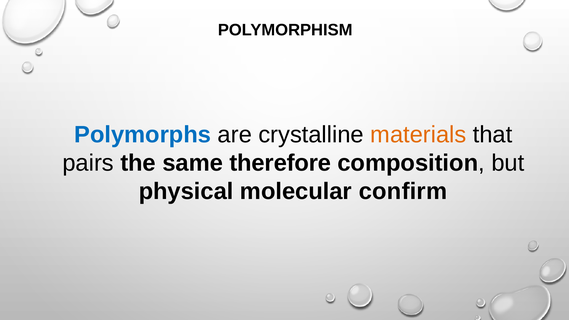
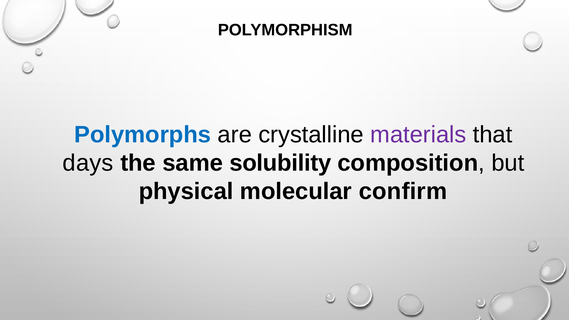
materials colour: orange -> purple (418, 135)
pairs: pairs -> days (88, 163)
therefore: therefore -> solubility (280, 163)
